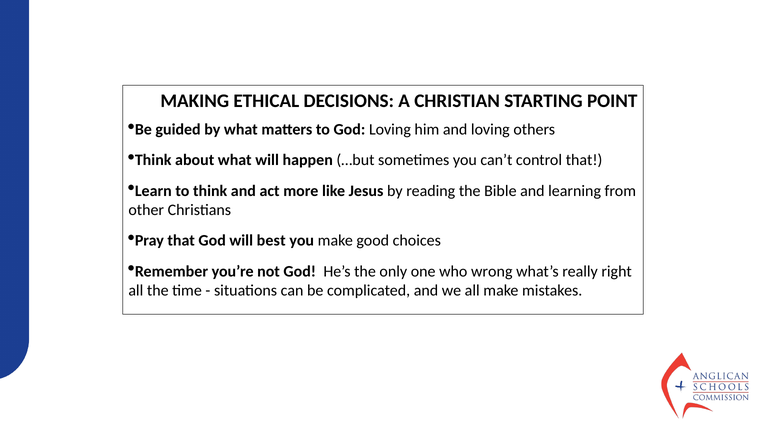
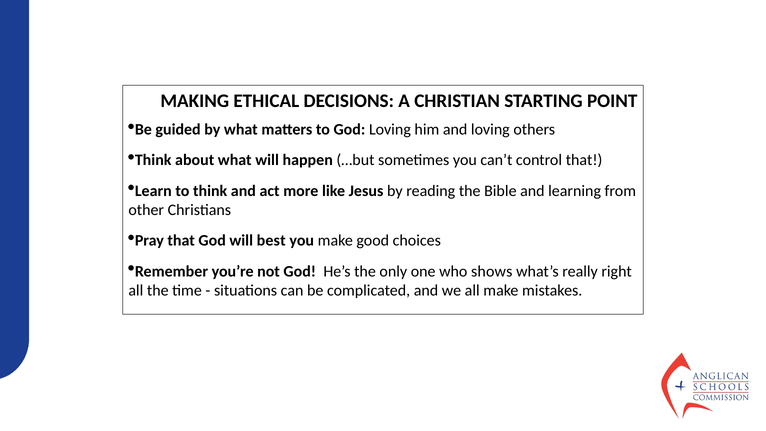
wrong: wrong -> shows (492, 271)
